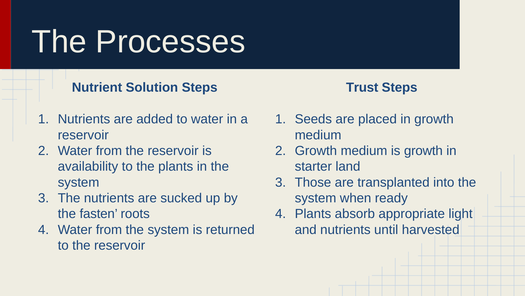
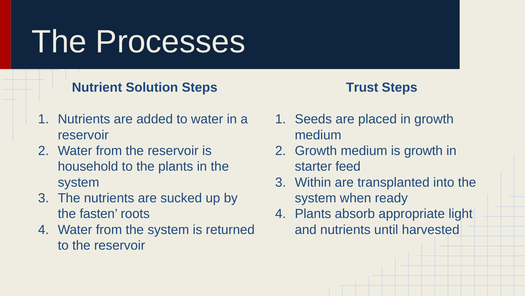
availability: availability -> household (88, 166)
land: land -> feed (348, 166)
Those: Those -> Within (313, 182)
